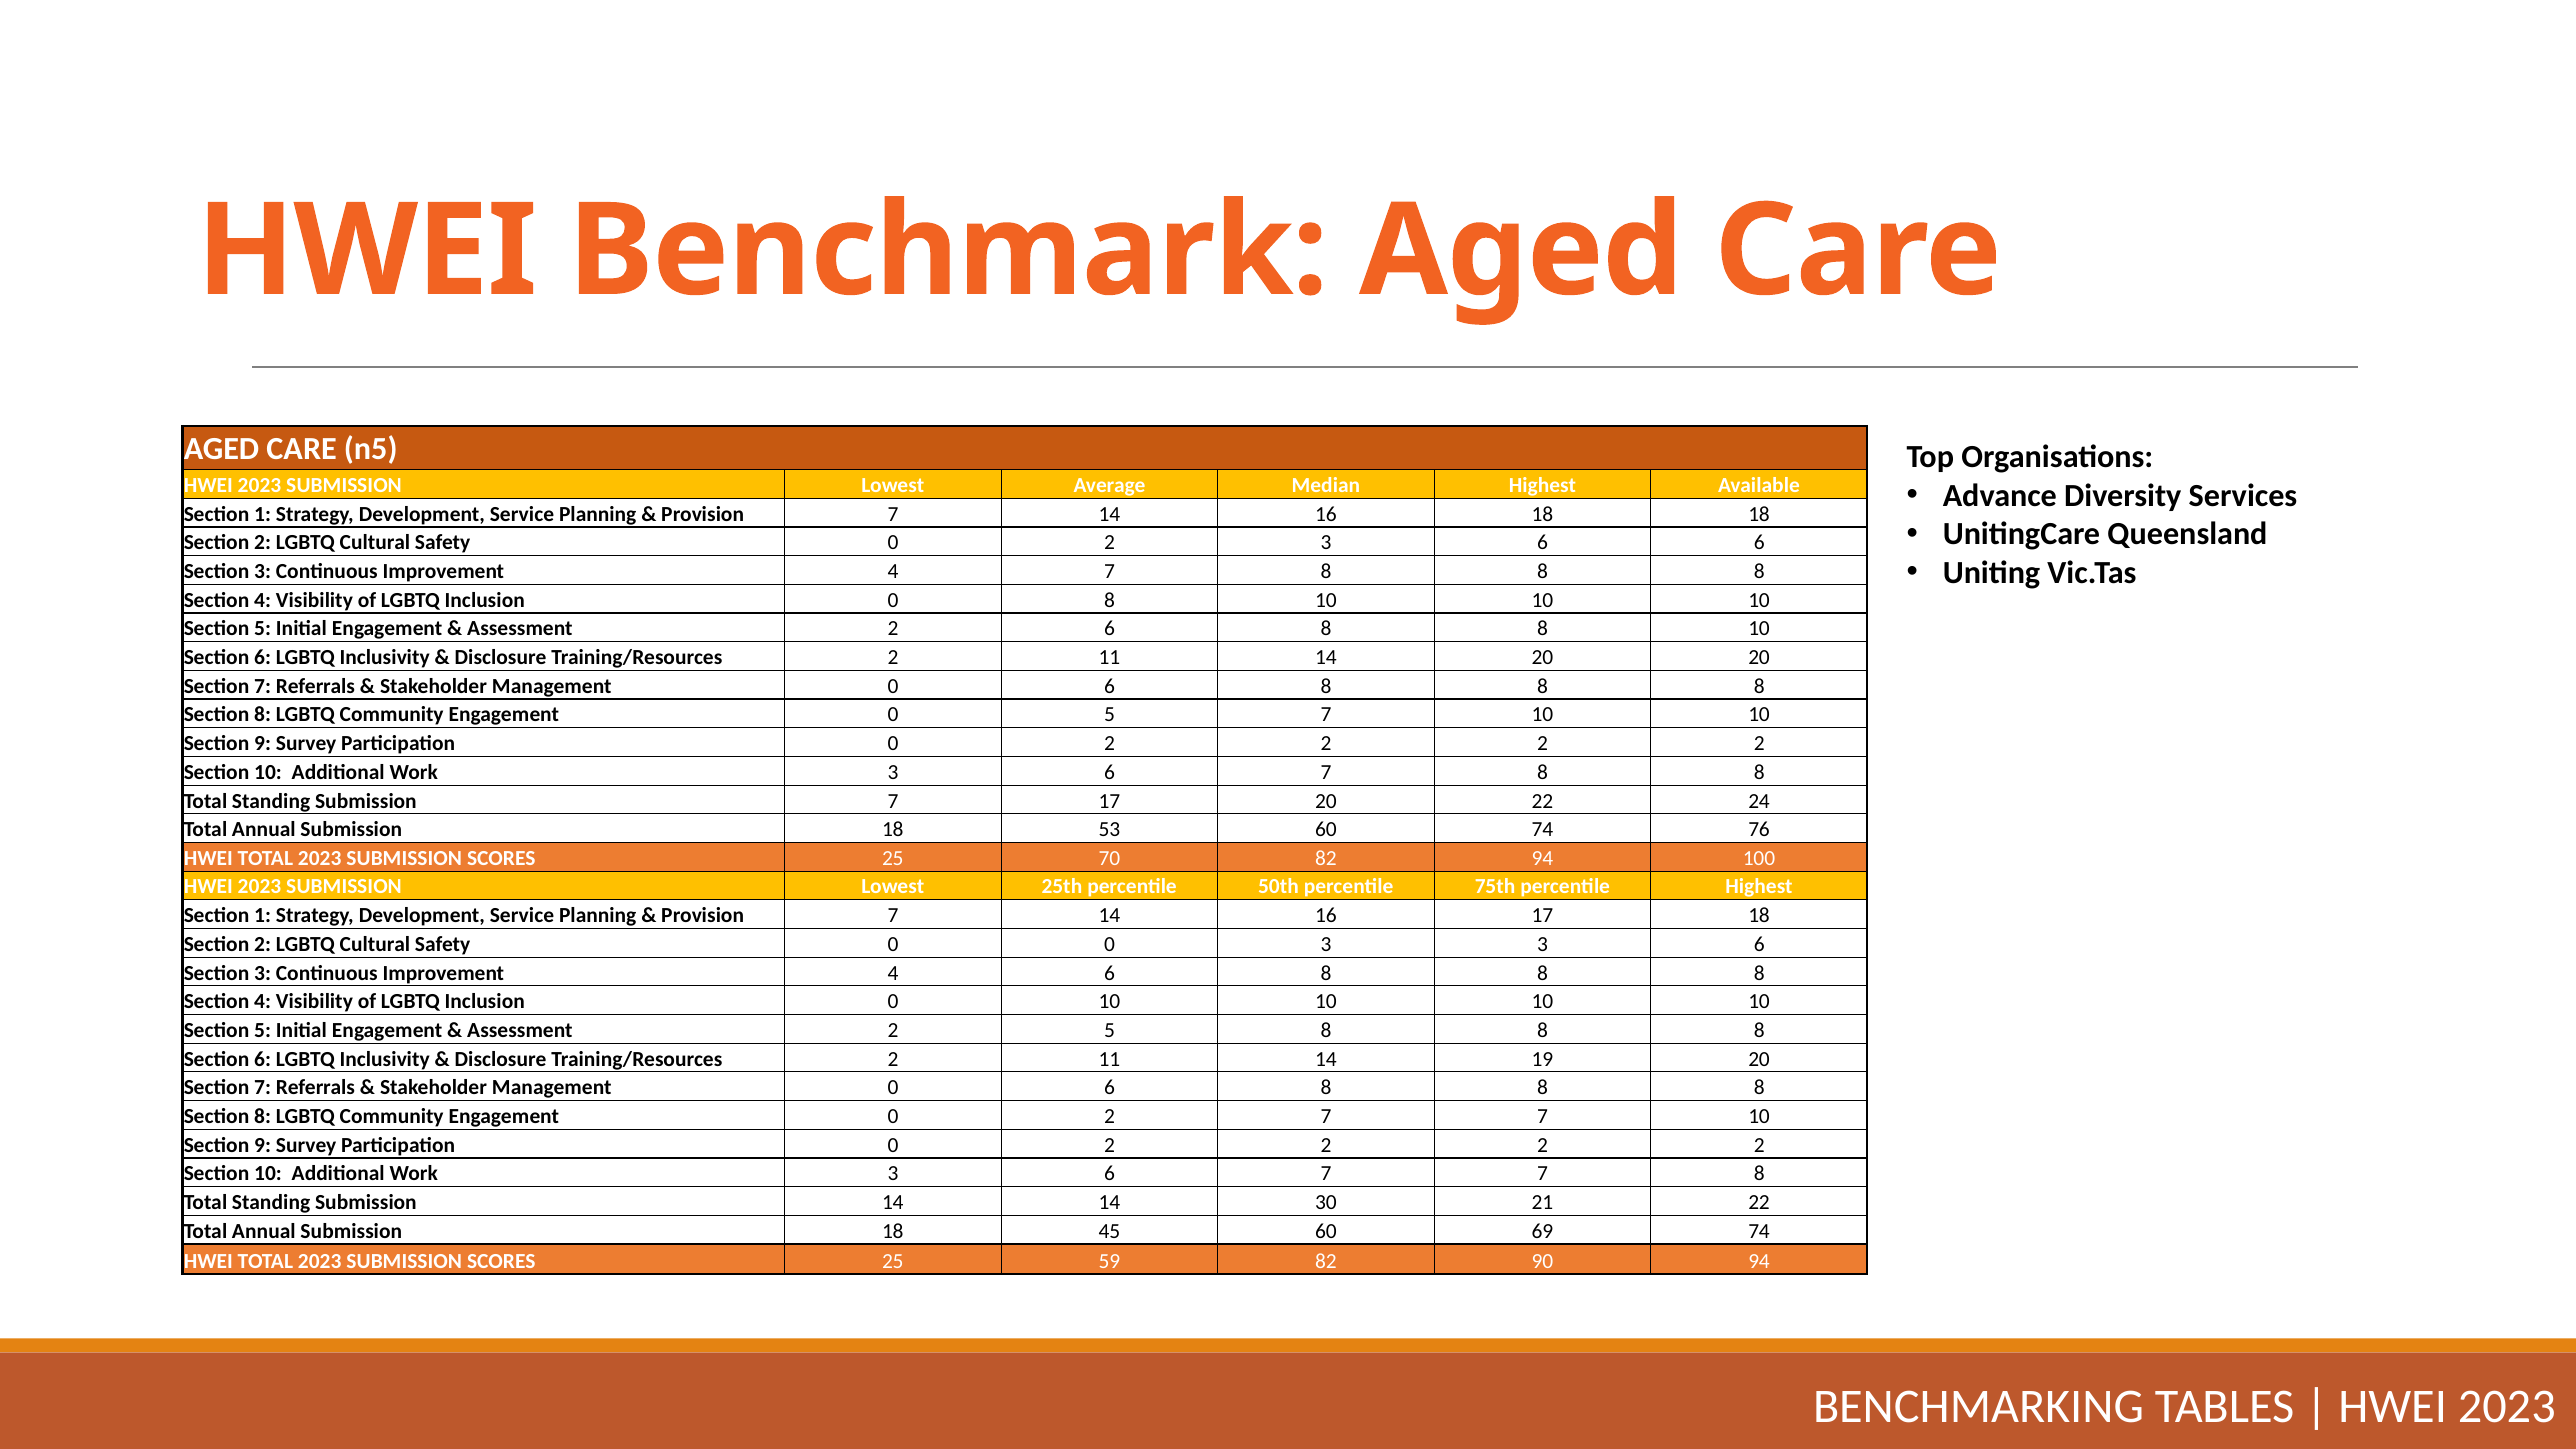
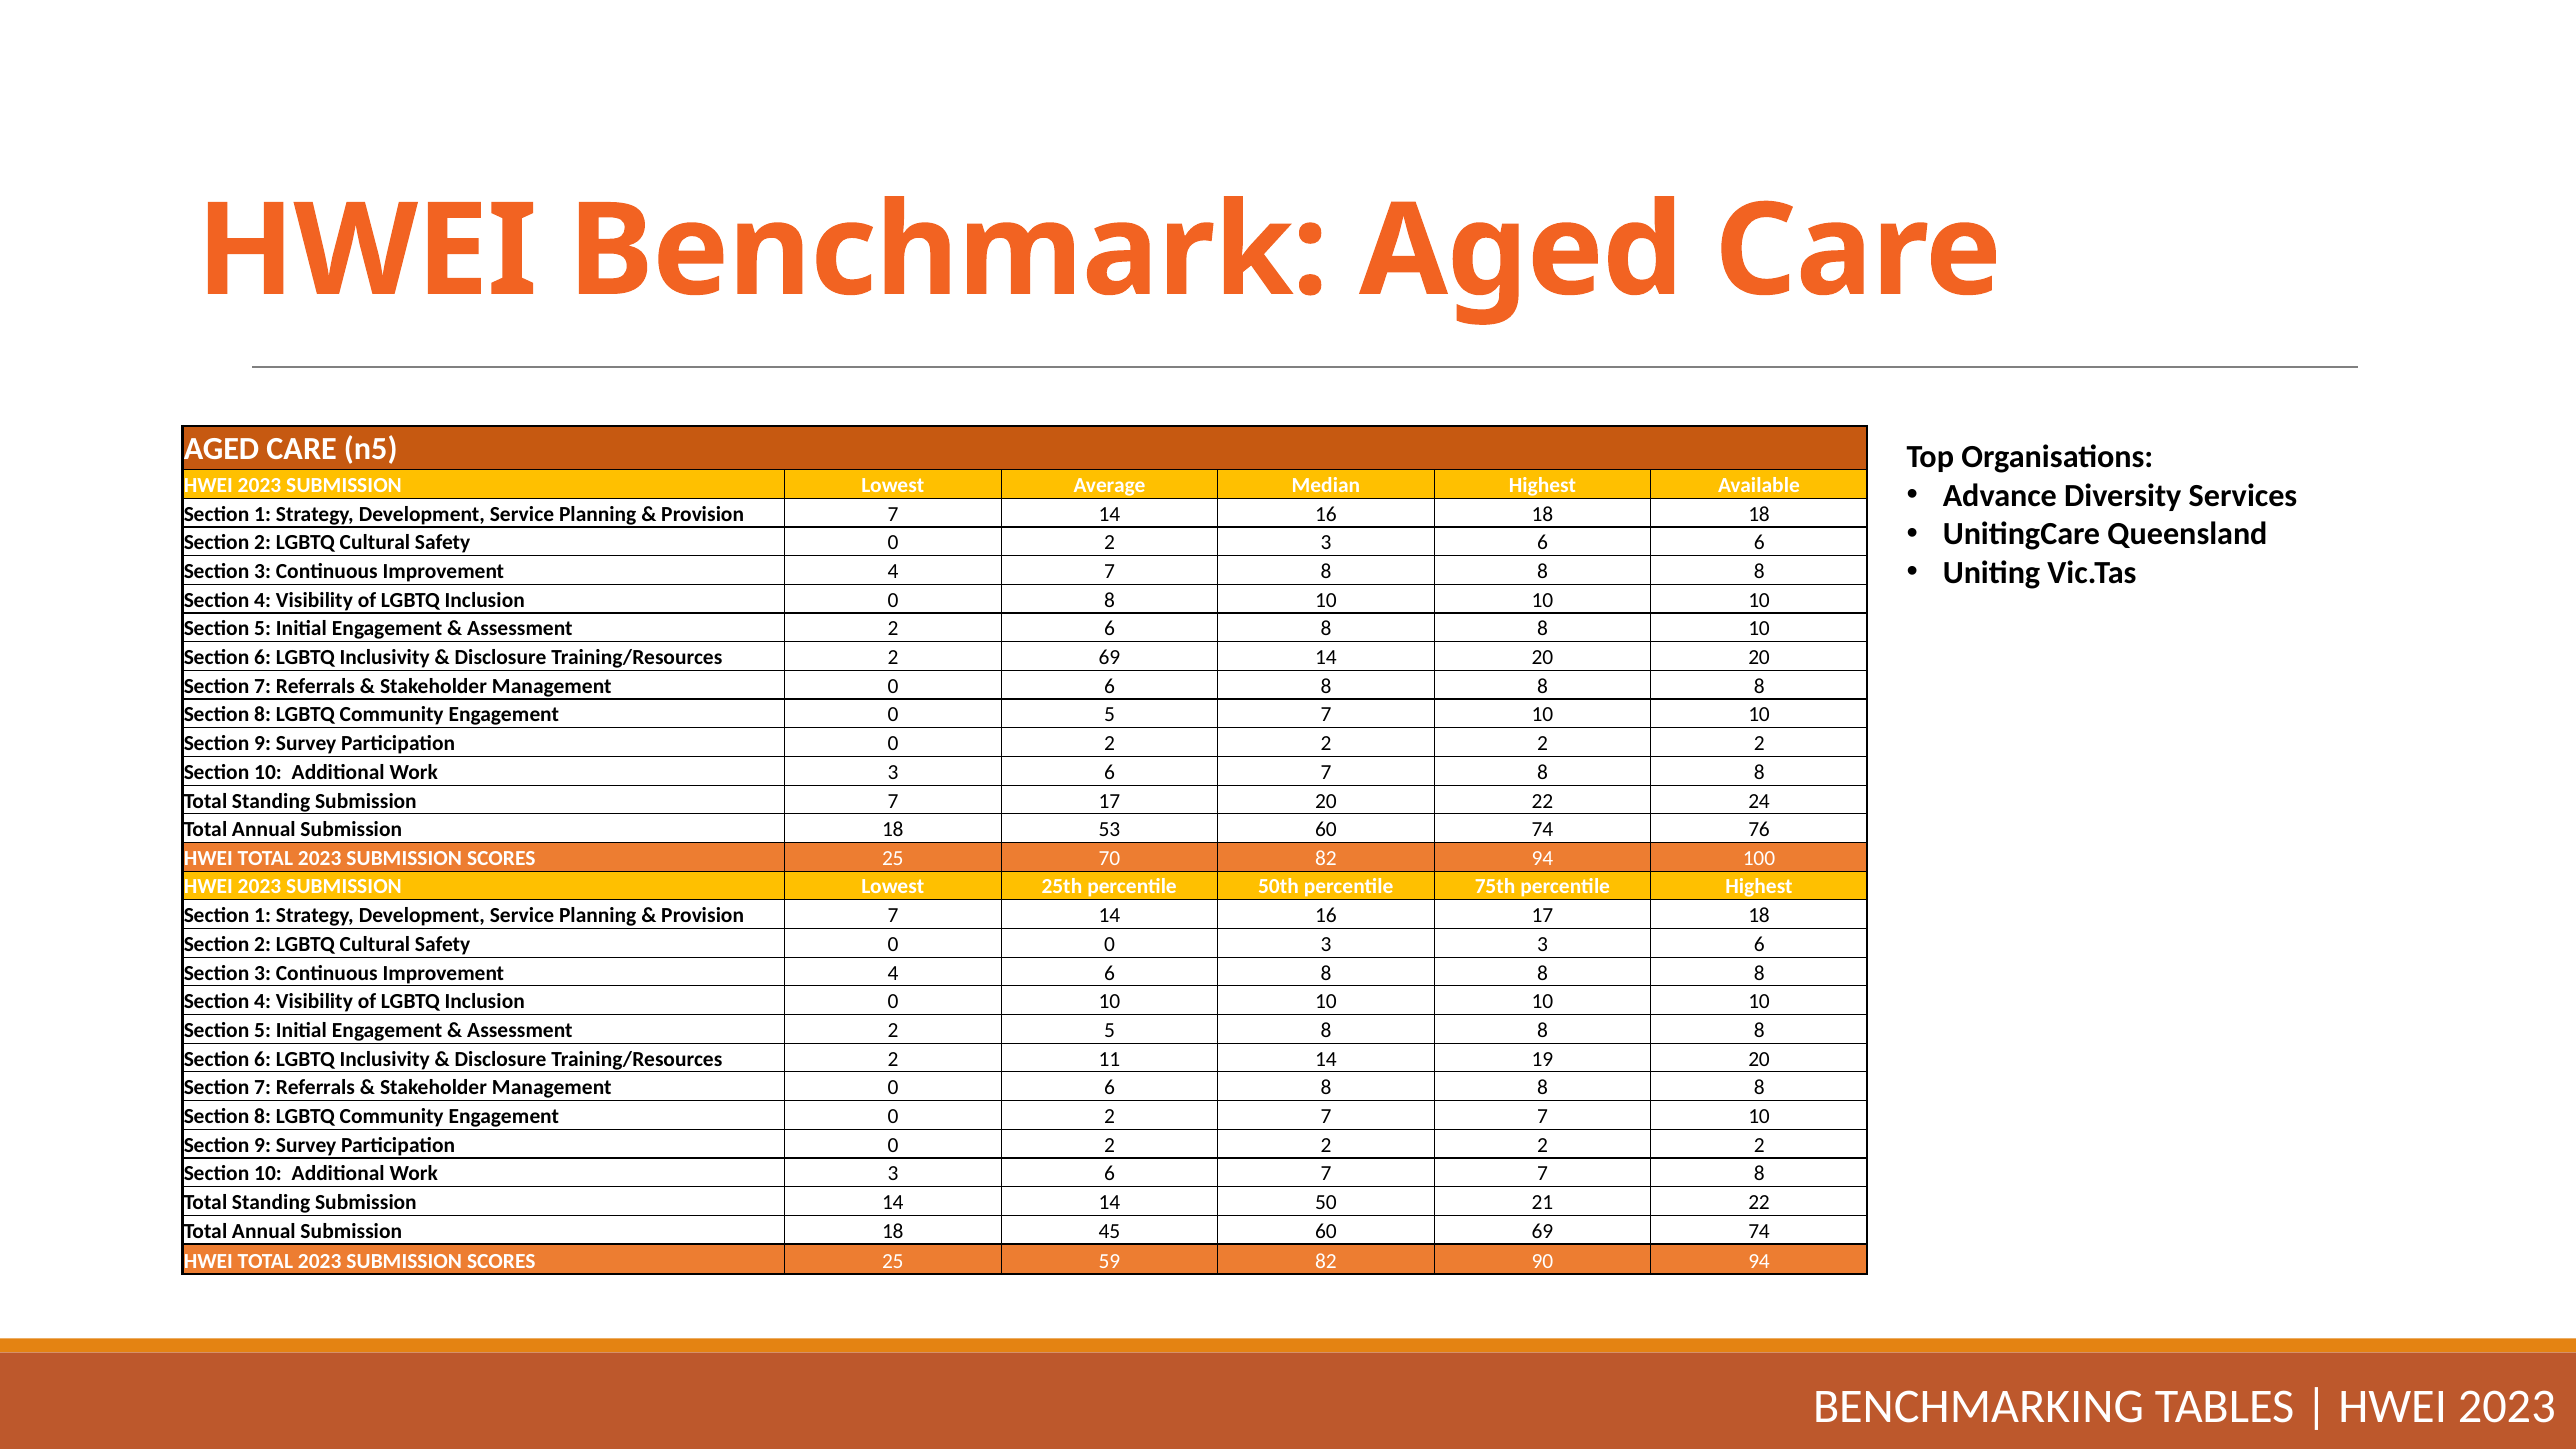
11: 11 -> 69 (1109, 658)
30: 30 -> 50 (1326, 1202)
